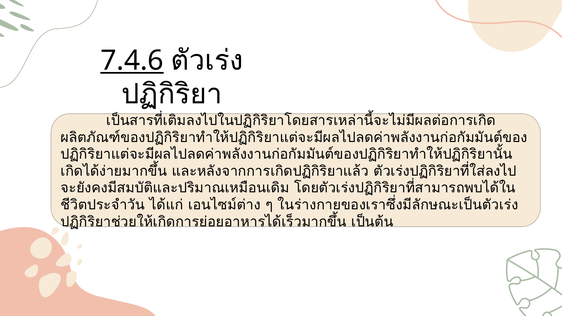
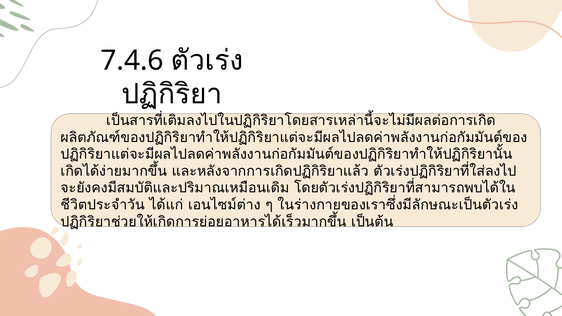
7.4.6 underline: present -> none (132, 61)
